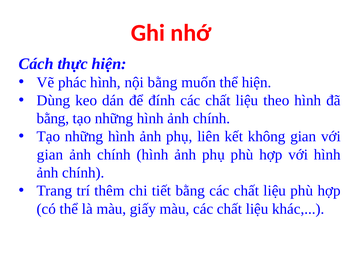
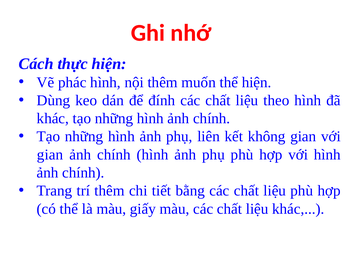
nội bằng: bằng -> thêm (163, 82)
bằng: bằng -> khác (53, 119)
